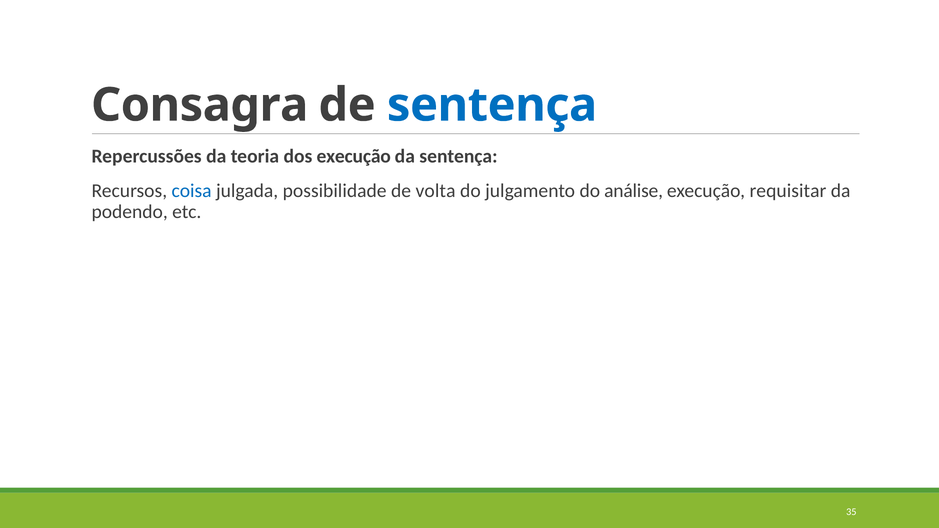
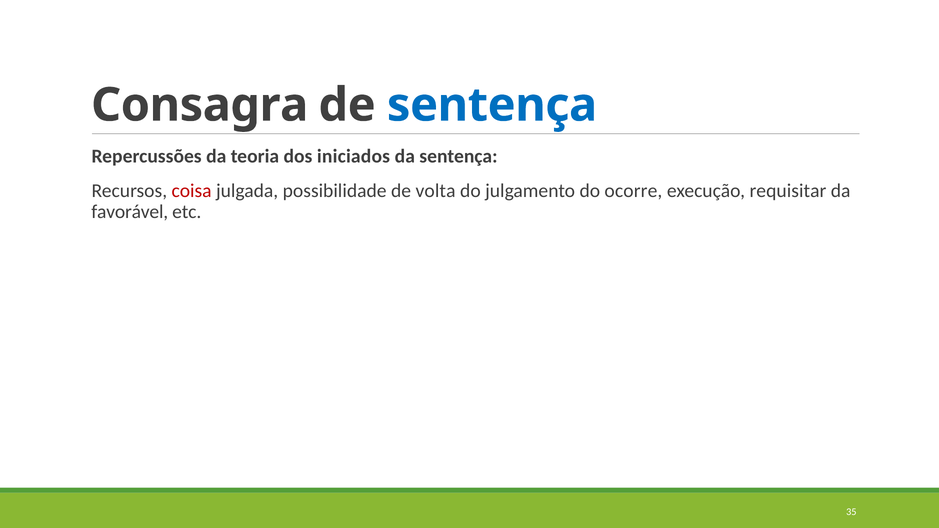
dos execução: execução -> iniciados (353, 156)
coisa colour: blue -> red (192, 191)
análise: análise -> ocorre (633, 191)
podendo: podendo -> favorável (130, 212)
